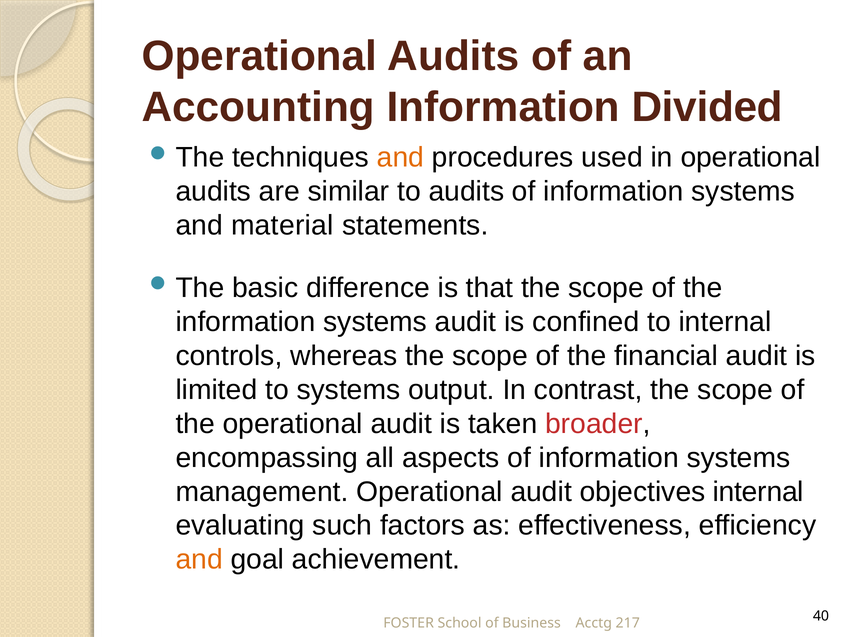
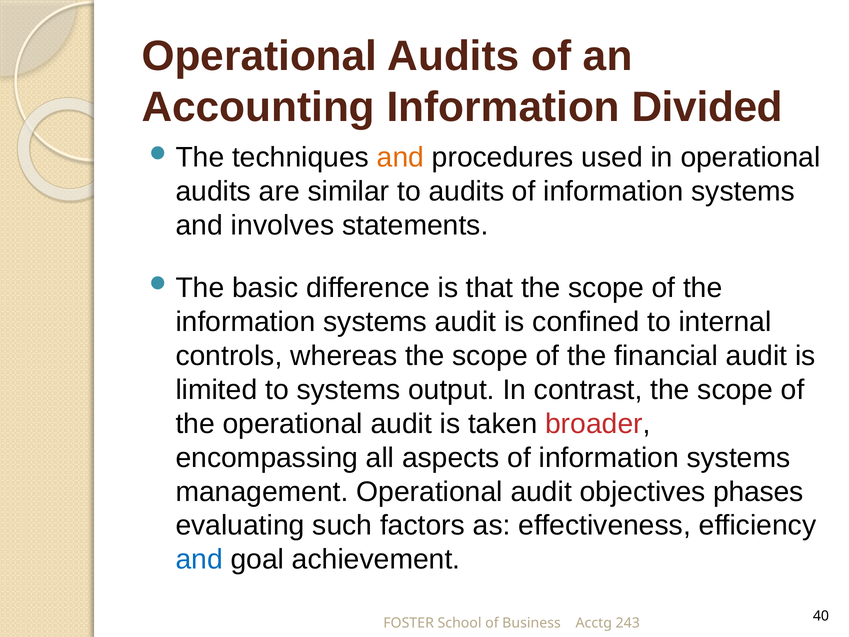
material: material -> involves (282, 226)
objectives internal: internal -> phases (758, 491)
and colour: orange -> blue (199, 559)
217: 217 -> 243 (628, 623)
